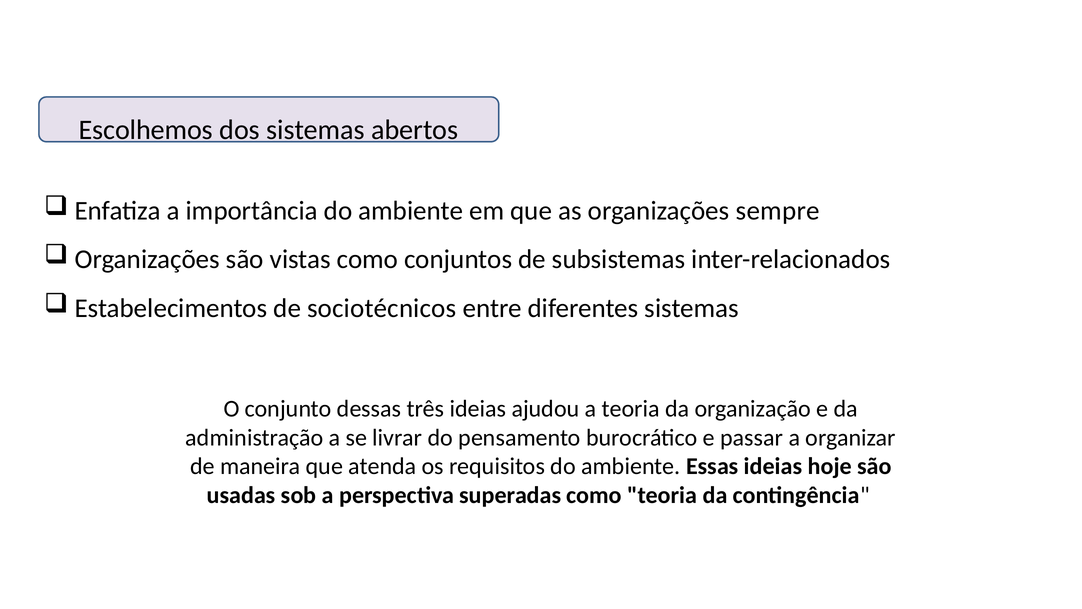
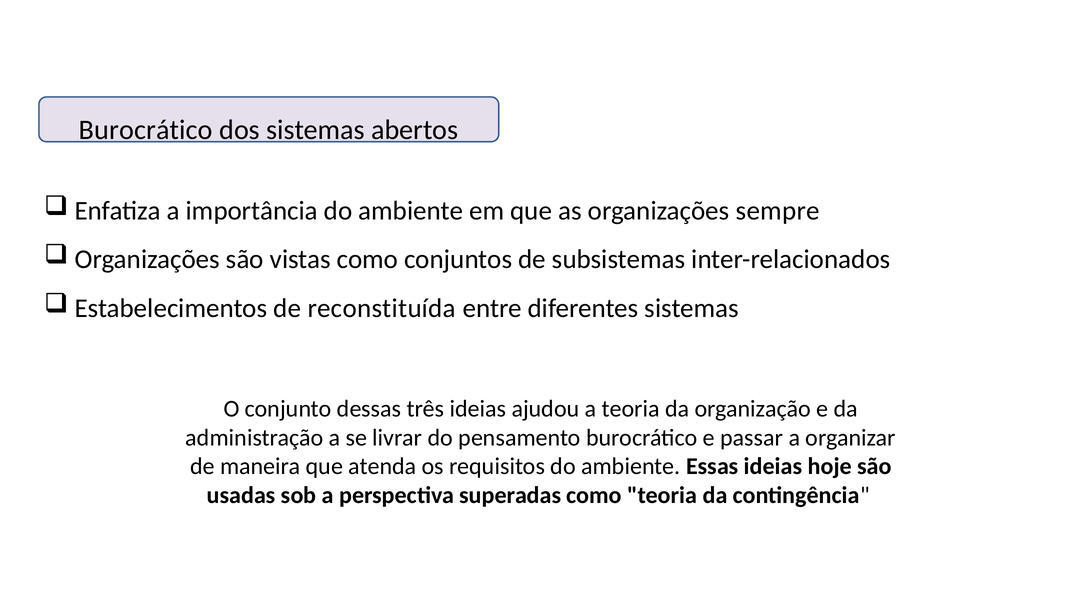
Escolhemos: Escolhemos -> Burocrático (146, 130)
sociotécnicos: sociotécnicos -> reconstituída (382, 308)
